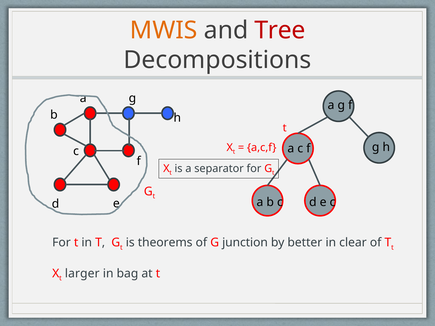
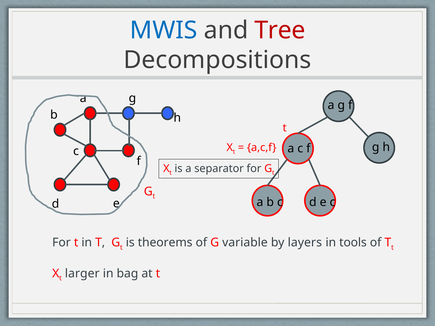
MWIS colour: orange -> blue (164, 30)
junction: junction -> variable (245, 243)
better: better -> layers (305, 243)
clear: clear -> tools (353, 243)
